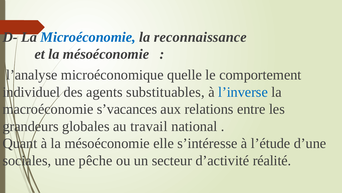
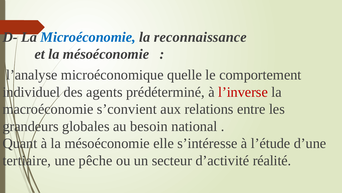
substituables: substituables -> prédéterminé (165, 92)
l’inverse colour: blue -> red (243, 92)
s’vacances: s’vacances -> s’convient (127, 109)
travail: travail -> besoin (149, 126)
sociales: sociales -> tertiaire (27, 160)
